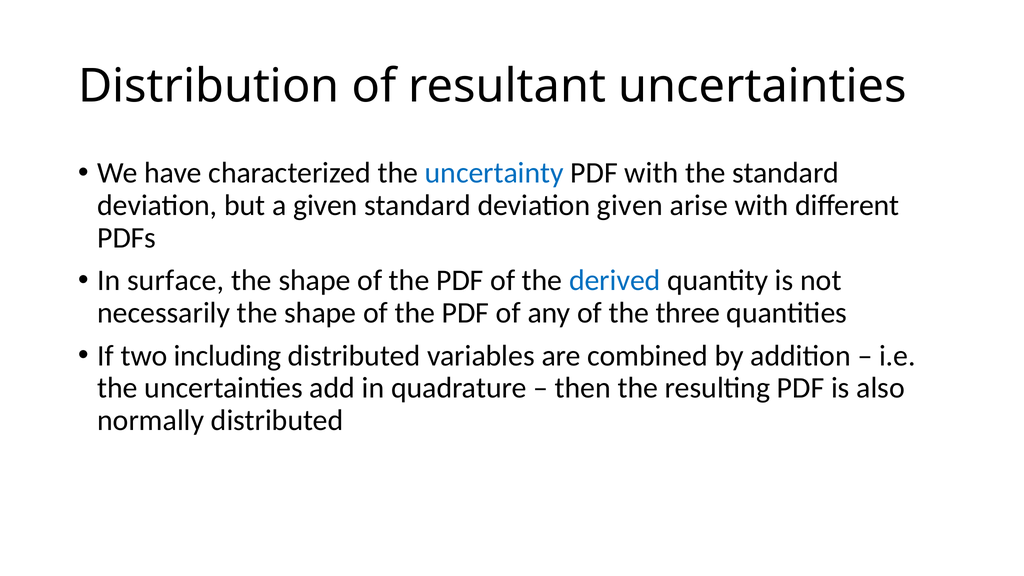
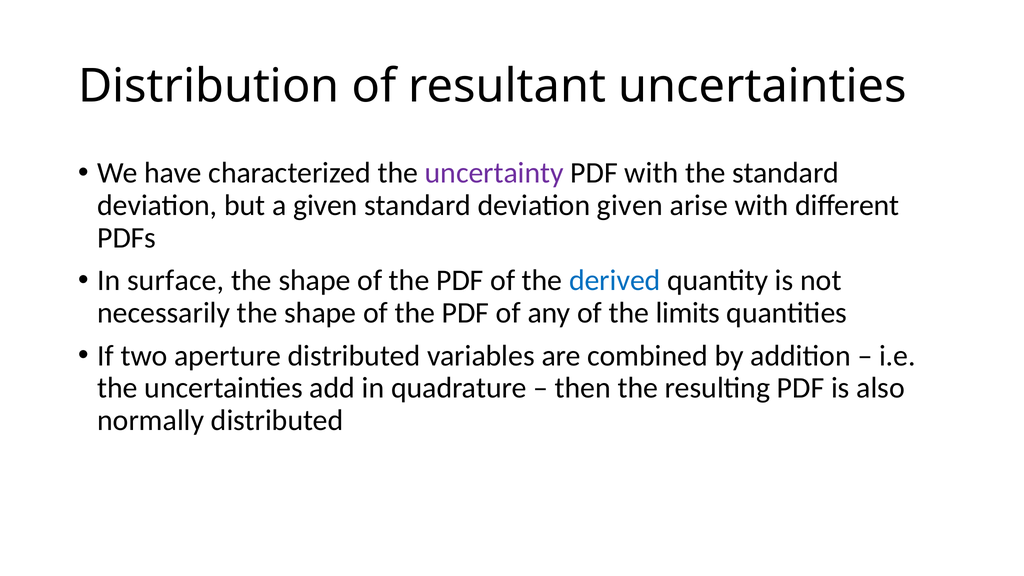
uncertainty colour: blue -> purple (494, 173)
three: three -> limits (688, 313)
including: including -> aperture (227, 356)
